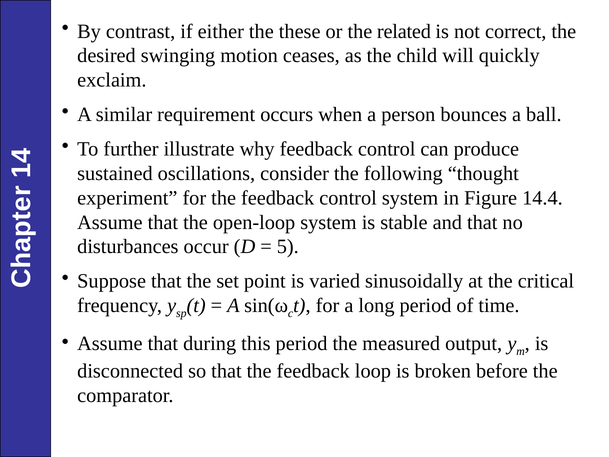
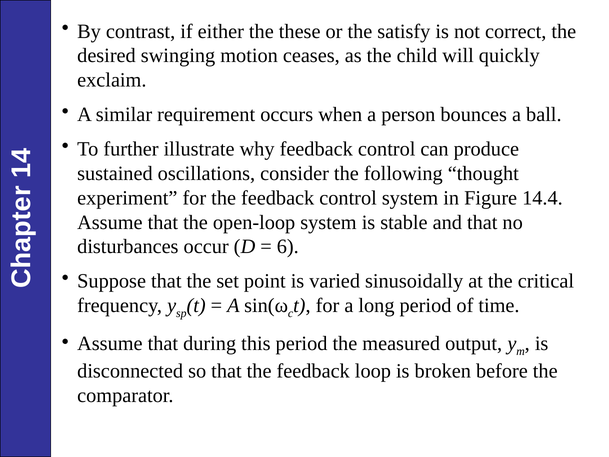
related: related -> satisfy (404, 31)
5: 5 -> 6 (288, 247)
